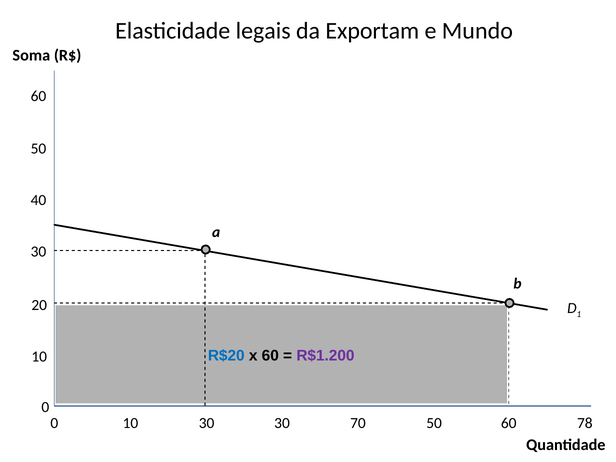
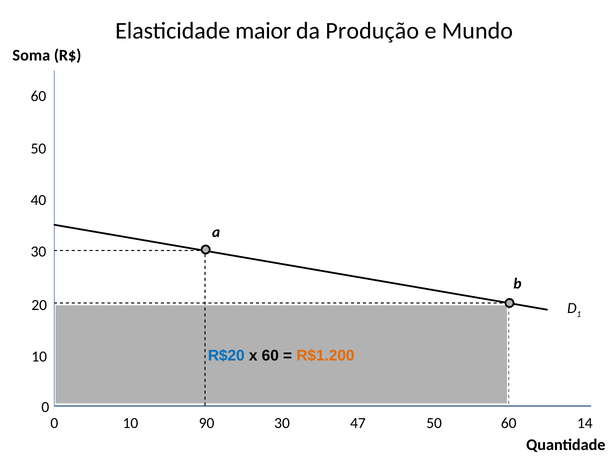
legais: legais -> maior (263, 31)
Exportam: Exportam -> Produção (372, 31)
R$1.200 colour: purple -> orange (325, 355)
10 30: 30 -> 90 (207, 423)
70: 70 -> 47 (358, 423)
78: 78 -> 14 (585, 423)
